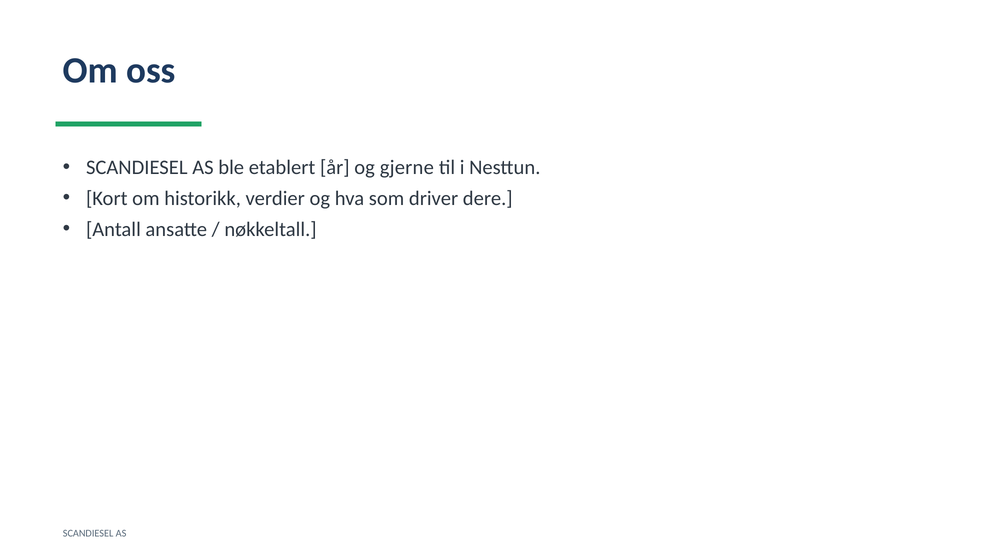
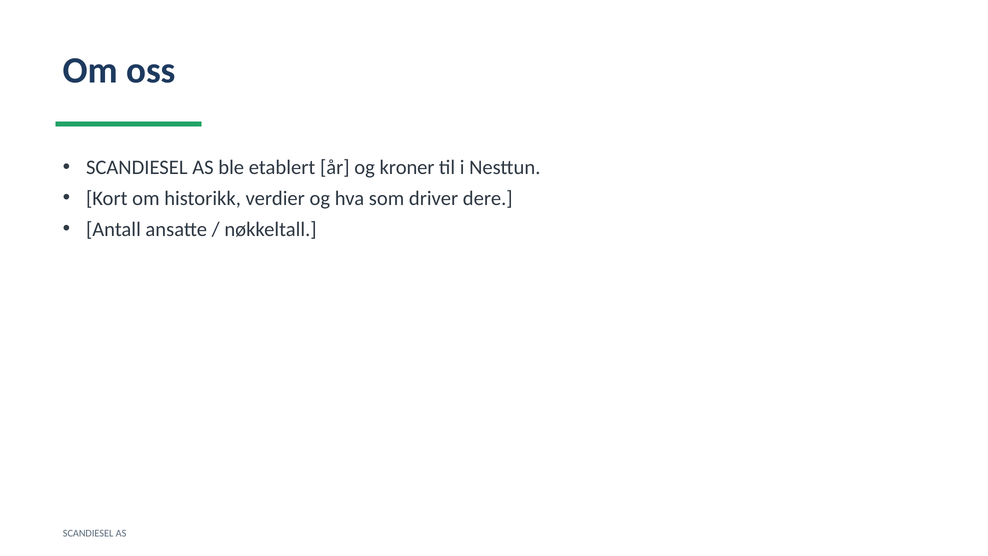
gjerne: gjerne -> kroner (407, 167)
